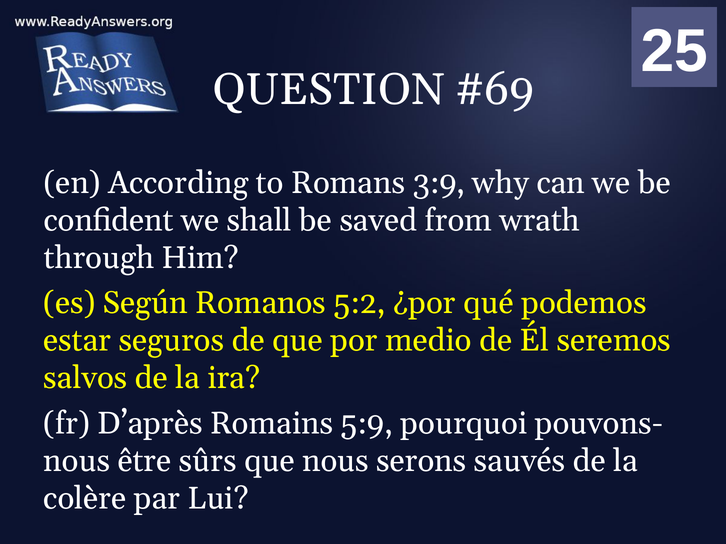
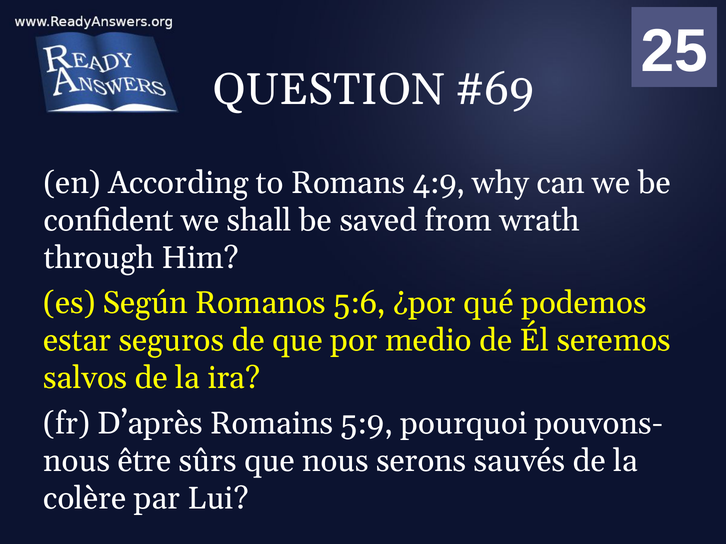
3:9: 3:9 -> 4:9 (439, 183)
5:2: 5:2 -> 5:6 (360, 303)
